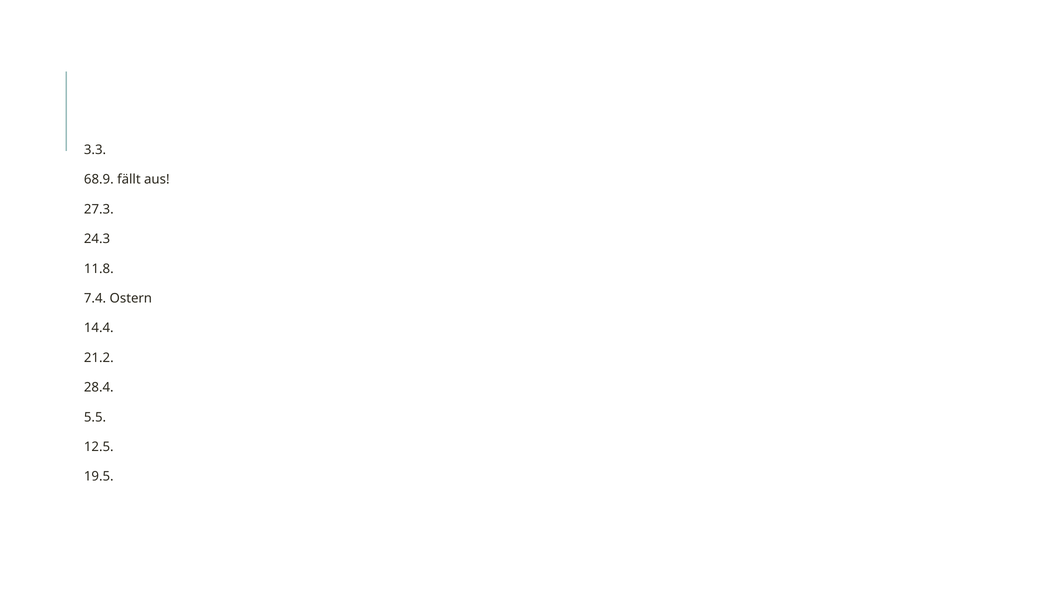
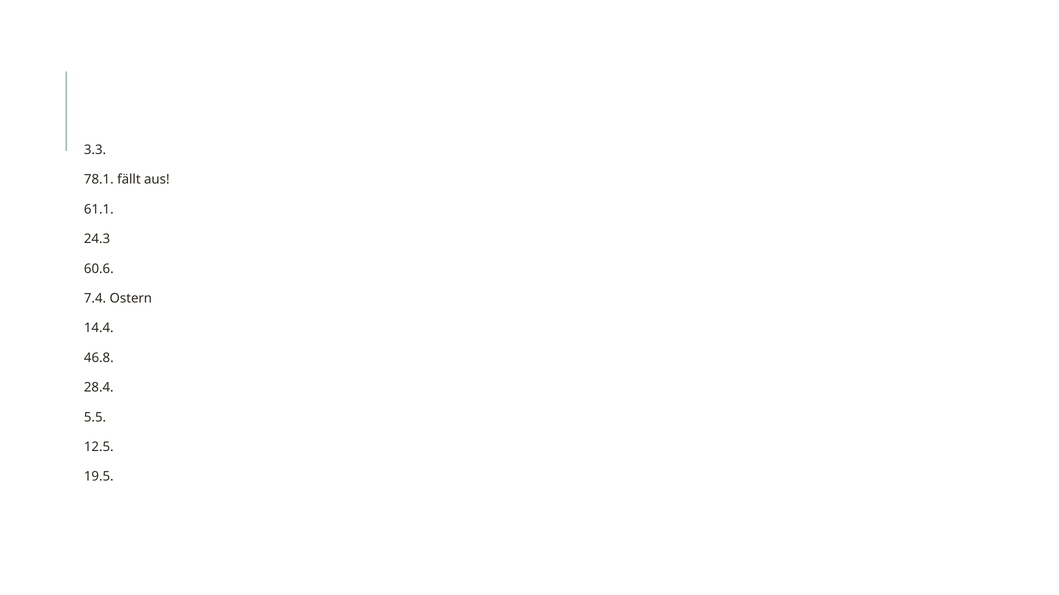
68.9: 68.9 -> 78.1 (99, 180)
27.3: 27.3 -> 61.1 (99, 210)
11.8: 11.8 -> 60.6 (99, 269)
21.2: 21.2 -> 46.8 (99, 358)
